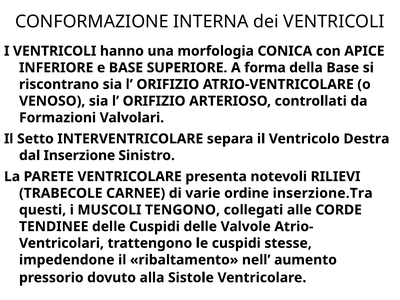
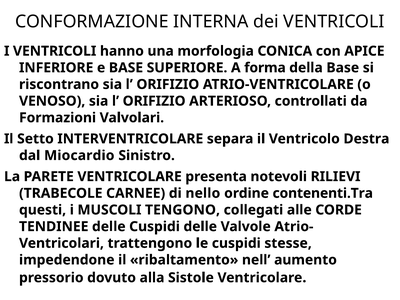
Inserzione: Inserzione -> Miocardio (79, 155)
varie: varie -> nello (203, 193)
inserzione.Tra: inserzione.Tra -> contenenti.Tra (323, 193)
